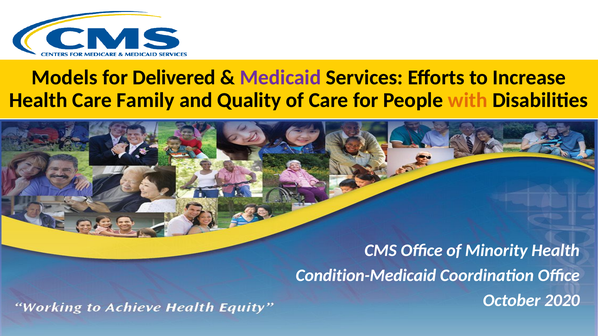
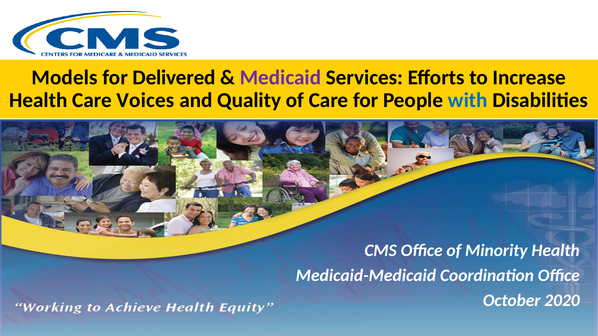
Family: Family -> Voices (145, 100)
with colour: orange -> blue (468, 100)
Condition-Medicaid: Condition-Medicaid -> Medicaid-Medicaid (366, 276)
